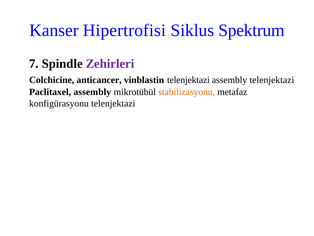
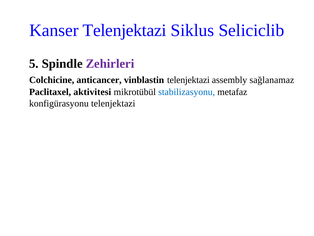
Kanser Hipertrofisi: Hipertrofisi -> Telenjektazi (125, 30)
Spektrum: Spektrum -> Seliciclib (251, 30)
7: 7 -> 5 (34, 64)
assembly telenjektazi: telenjektazi -> sağlanamaz (272, 80)
Paclitaxel assembly: assembly -> aktivitesi (92, 92)
stabilizasyonu colour: orange -> blue (187, 92)
